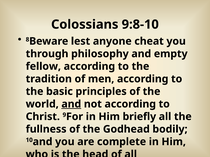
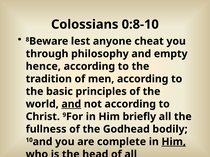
9:8-10: 9:8-10 -> 0:8-10 (140, 25)
fellow: fellow -> hence (43, 67)
Him underline: none -> present (174, 142)
